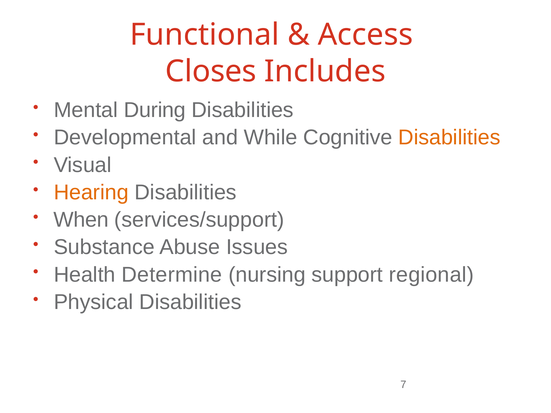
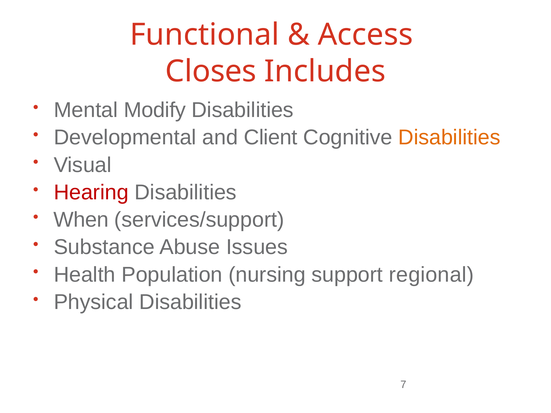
During: During -> Modify (155, 110)
While: While -> Client (271, 138)
Hearing colour: orange -> red (91, 192)
Determine: Determine -> Population (172, 275)
